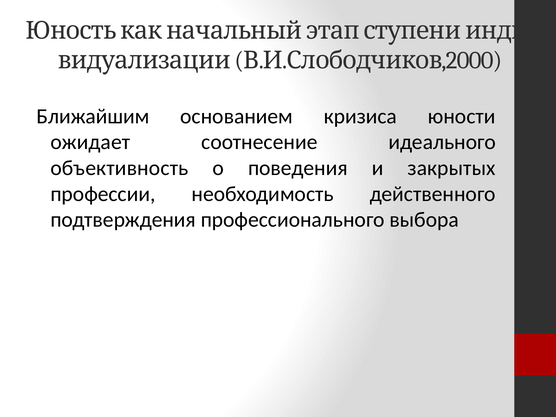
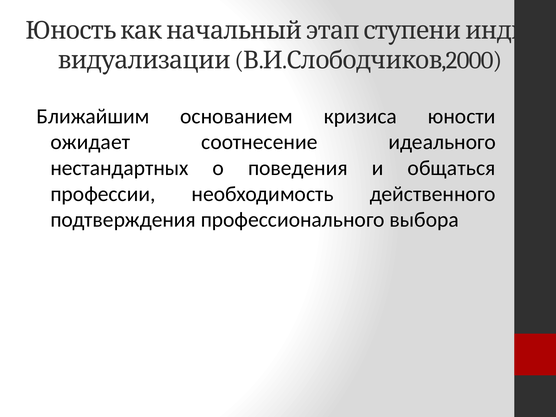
объективность: объективность -> нестандартных (120, 168)
закрытых: закрытых -> общаться (452, 168)
